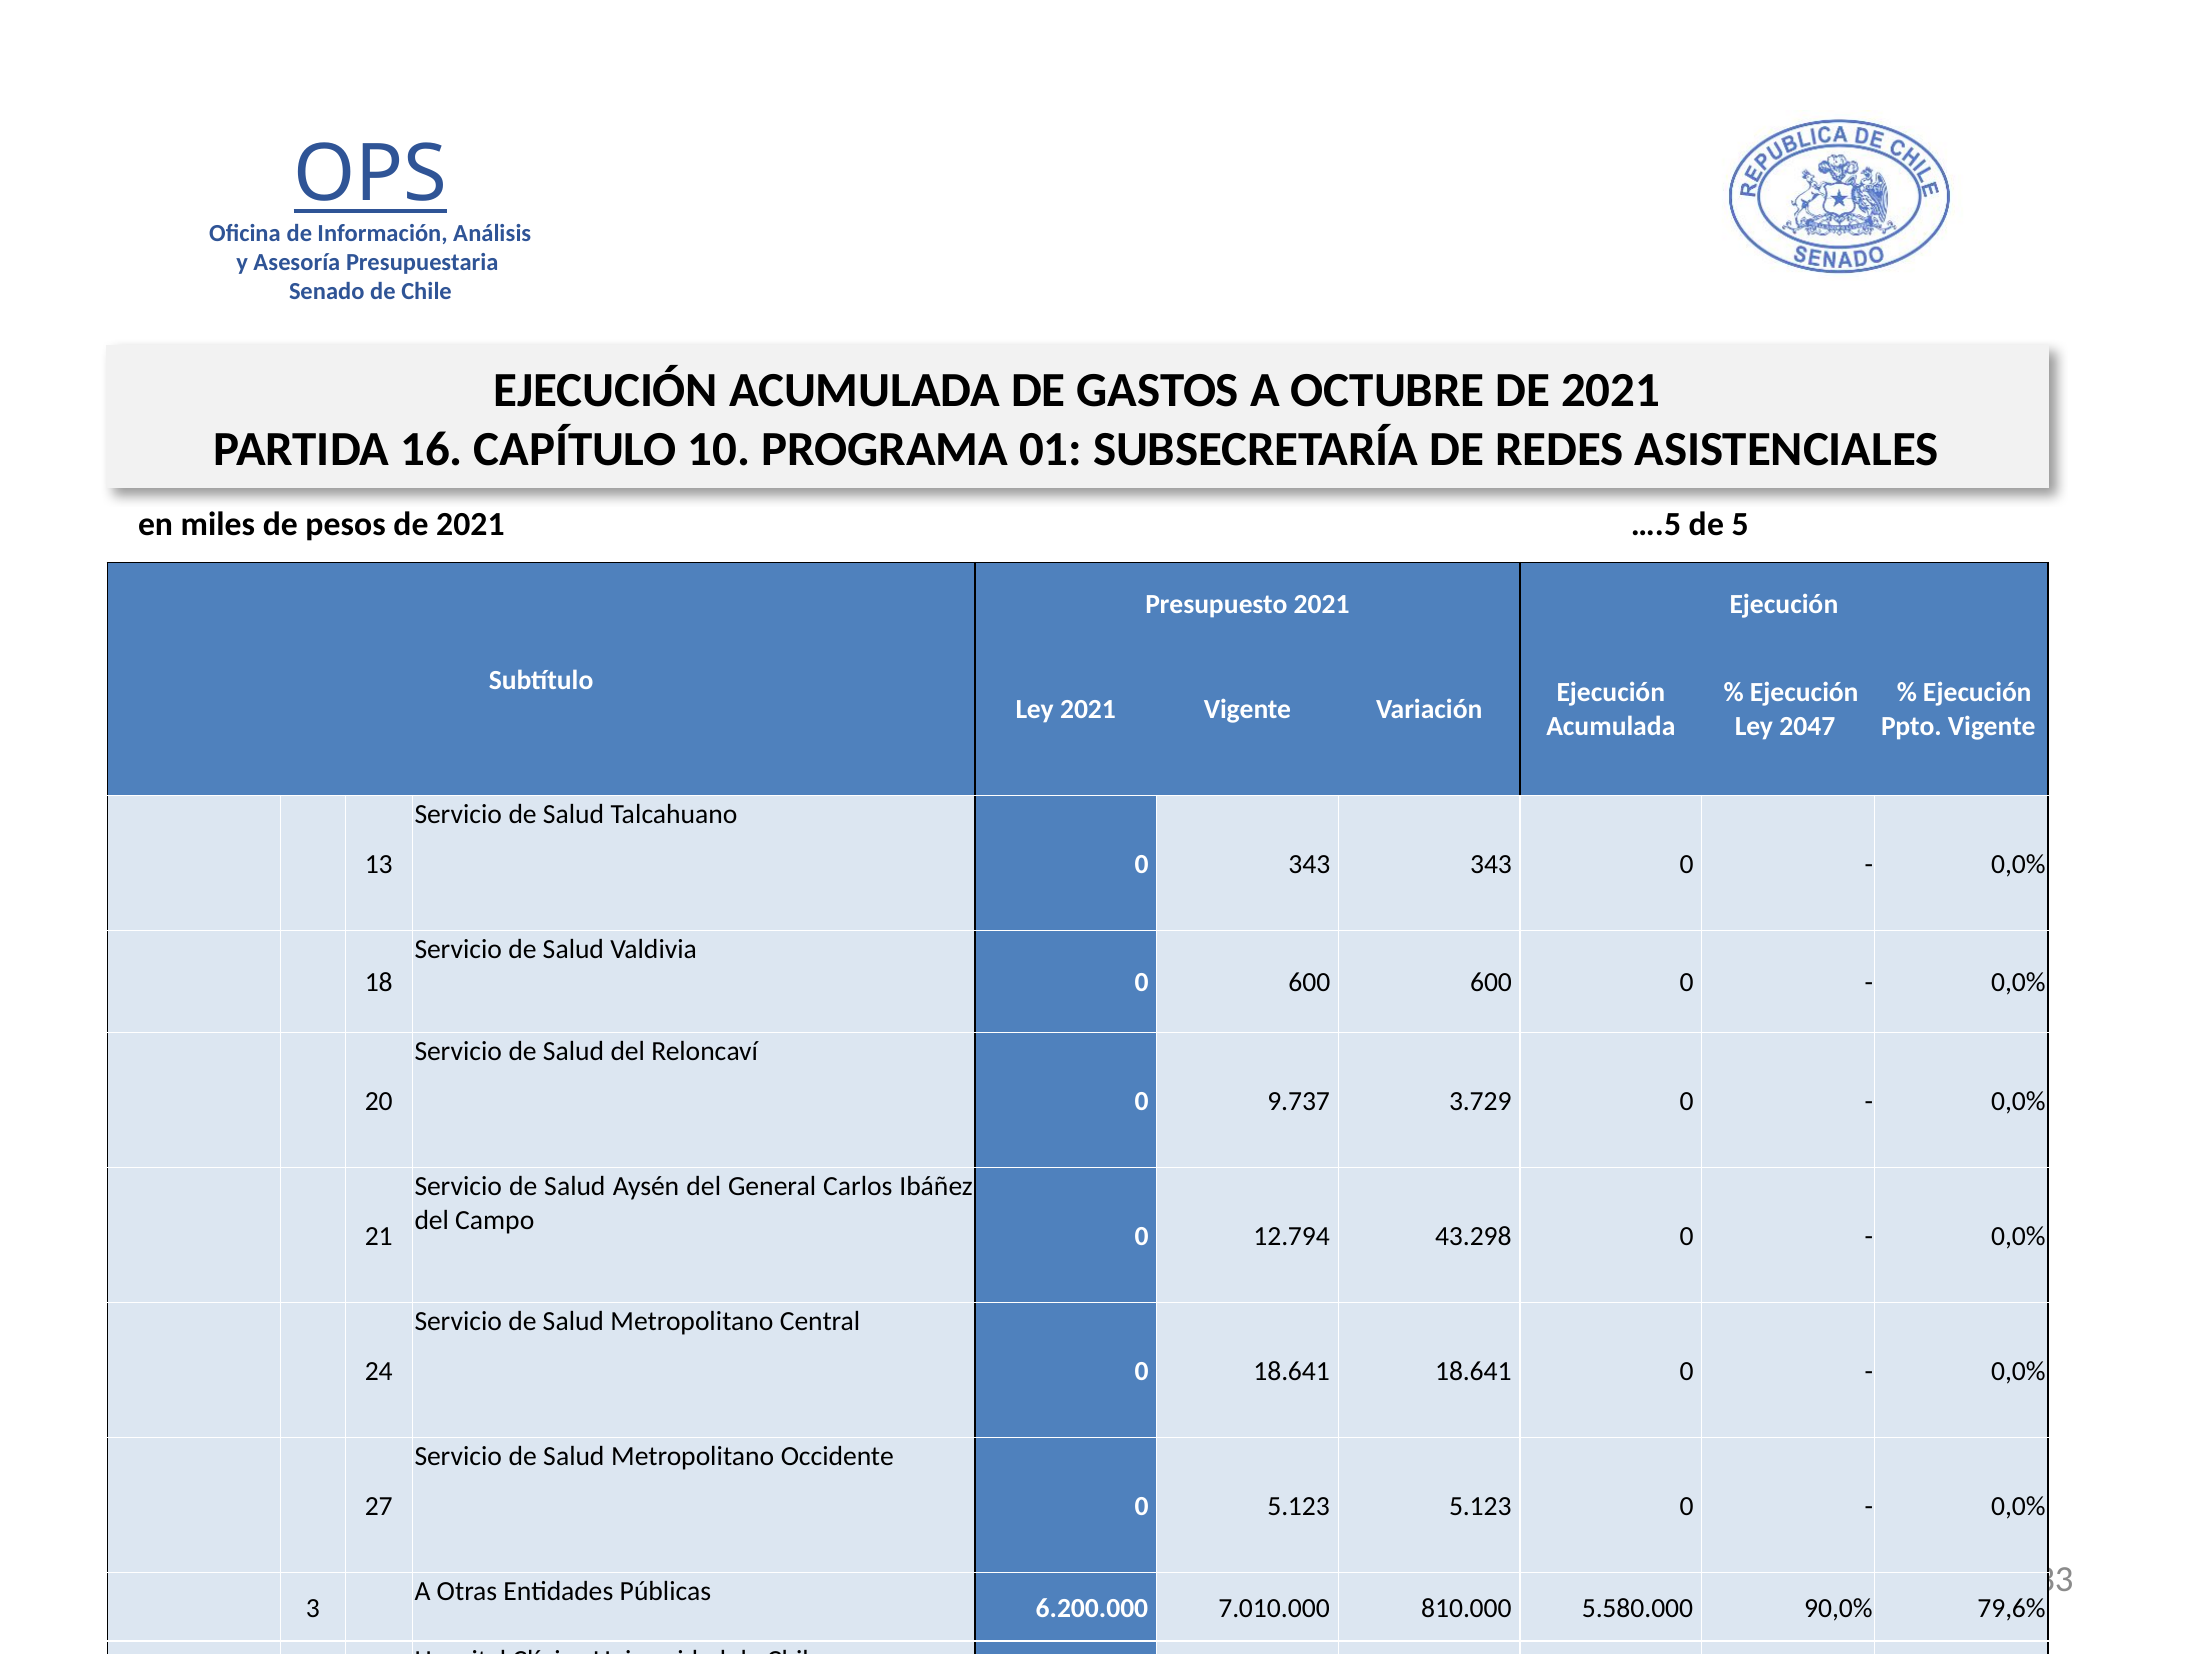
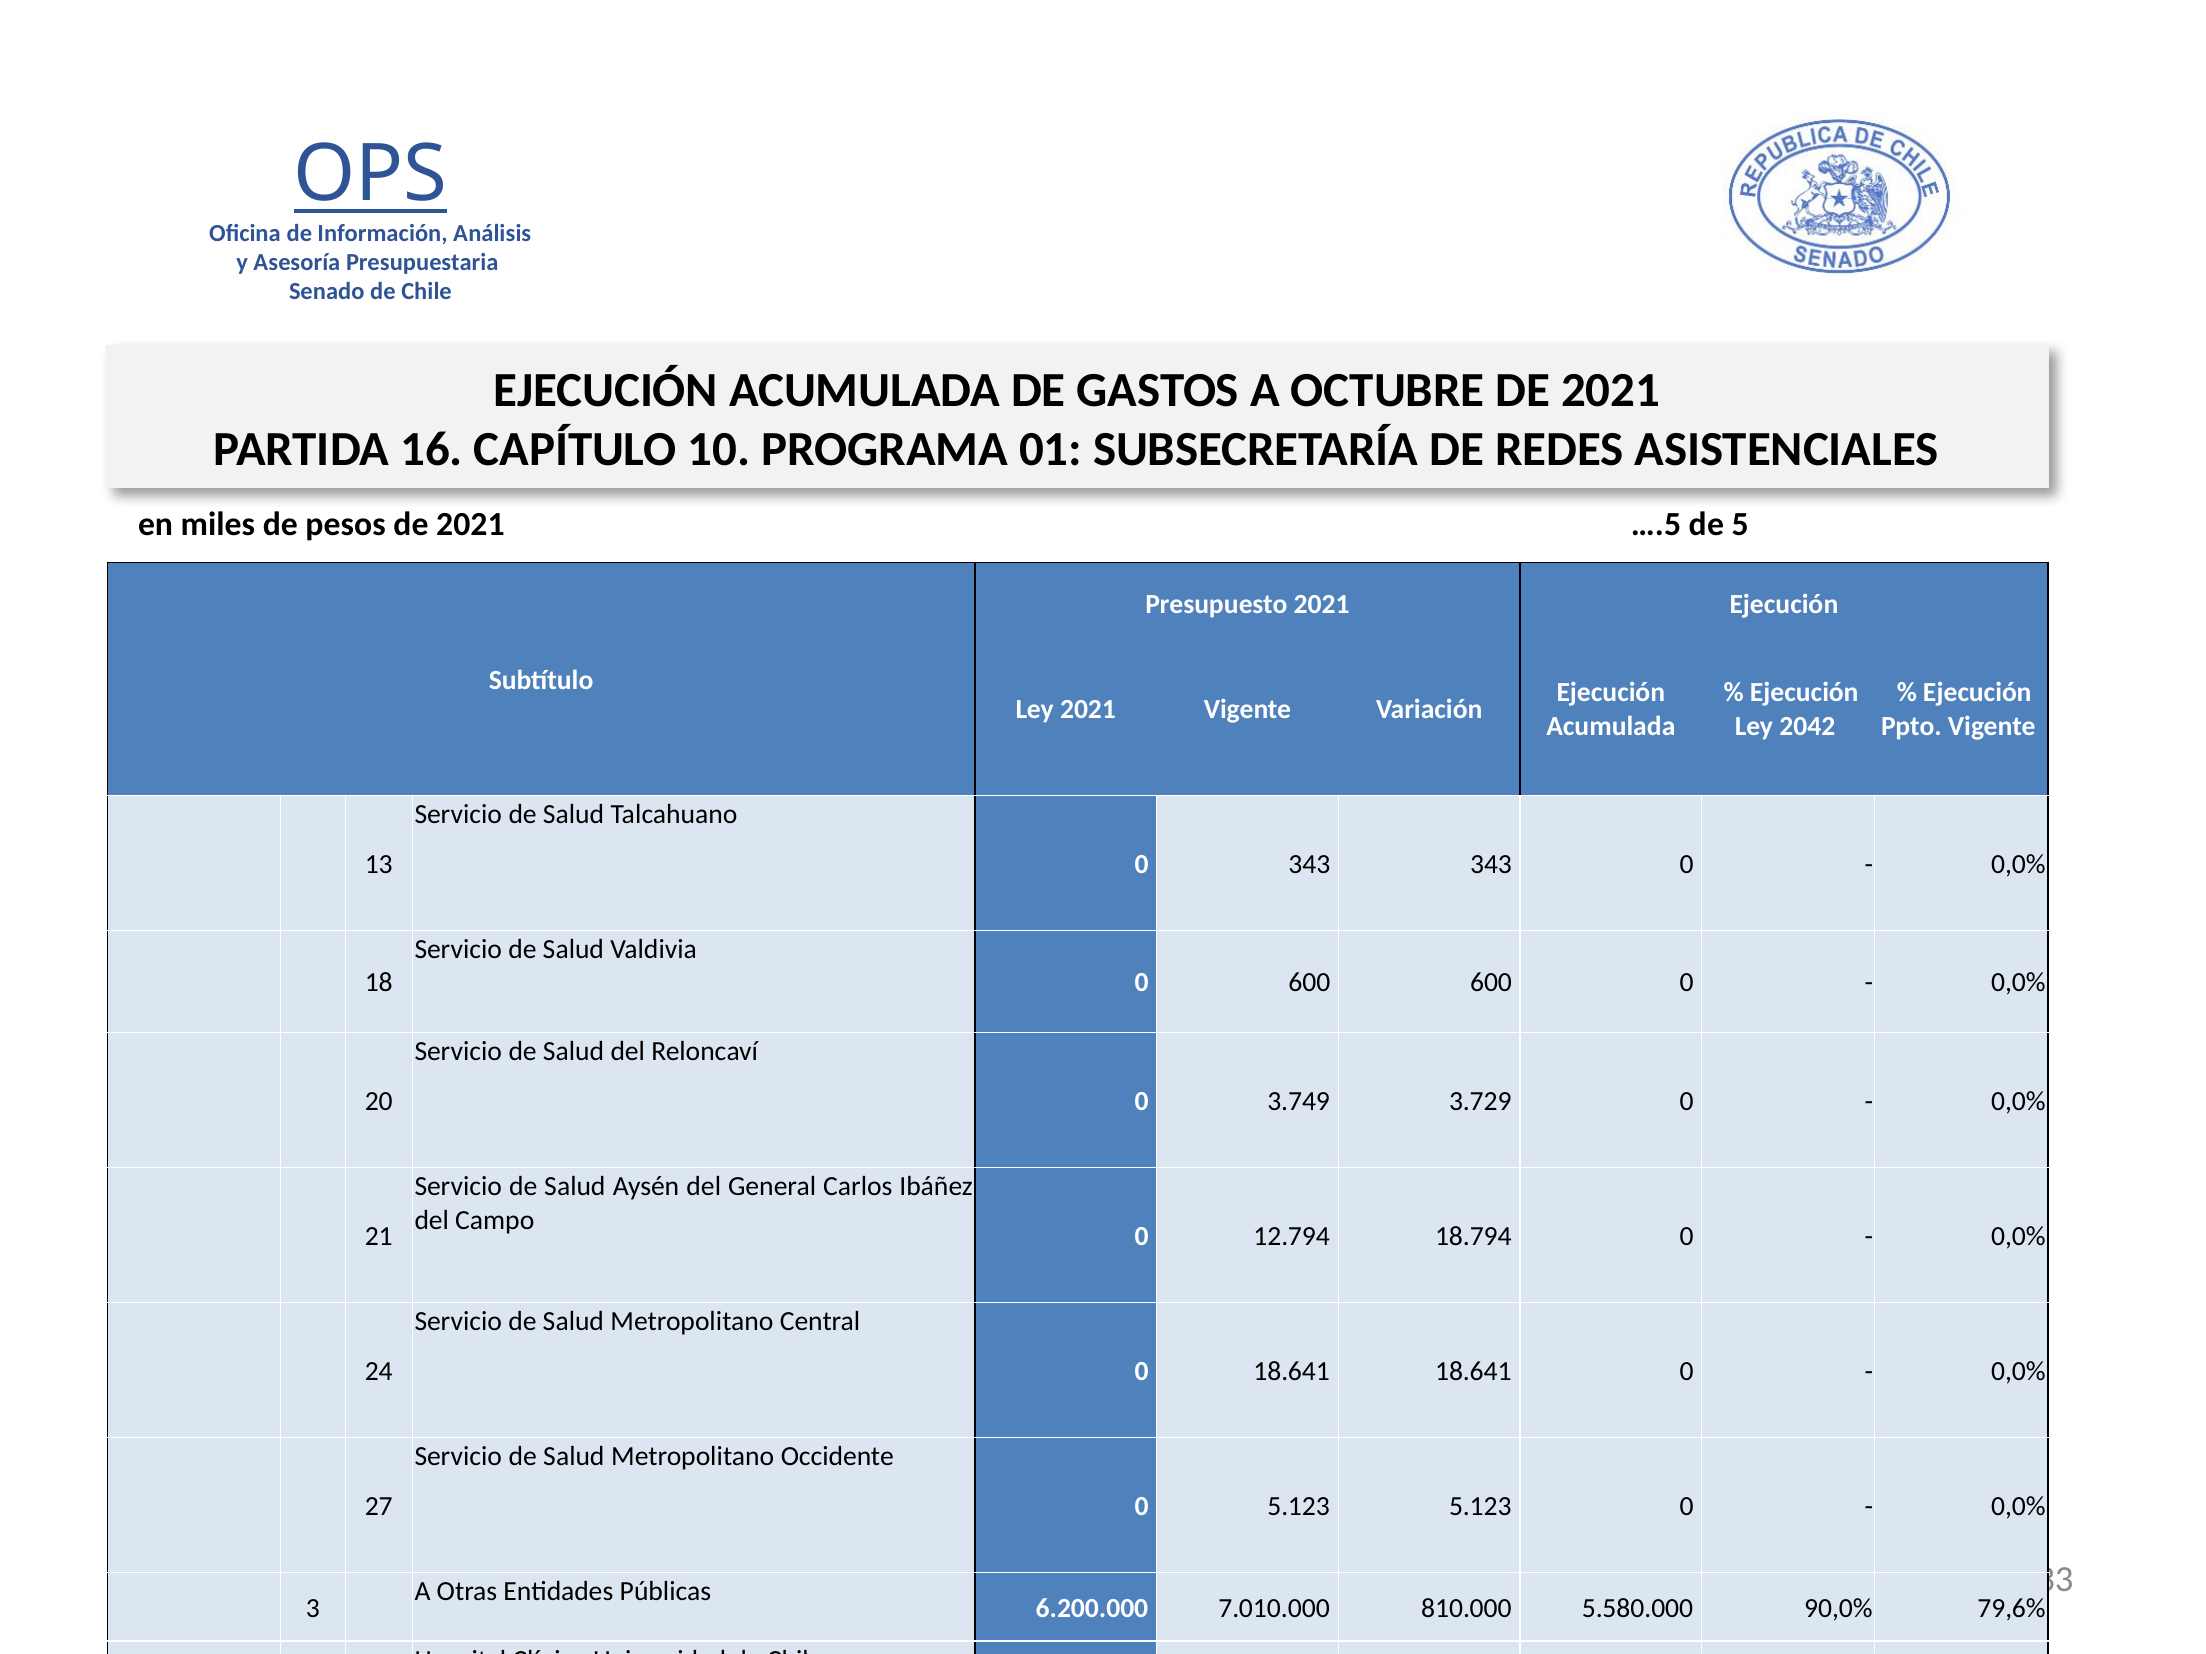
2047: 2047 -> 2042 (1807, 727)
9.737: 9.737 -> 3.749 (1299, 1102)
43.298: 43.298 -> 18.794 (1473, 1237)
